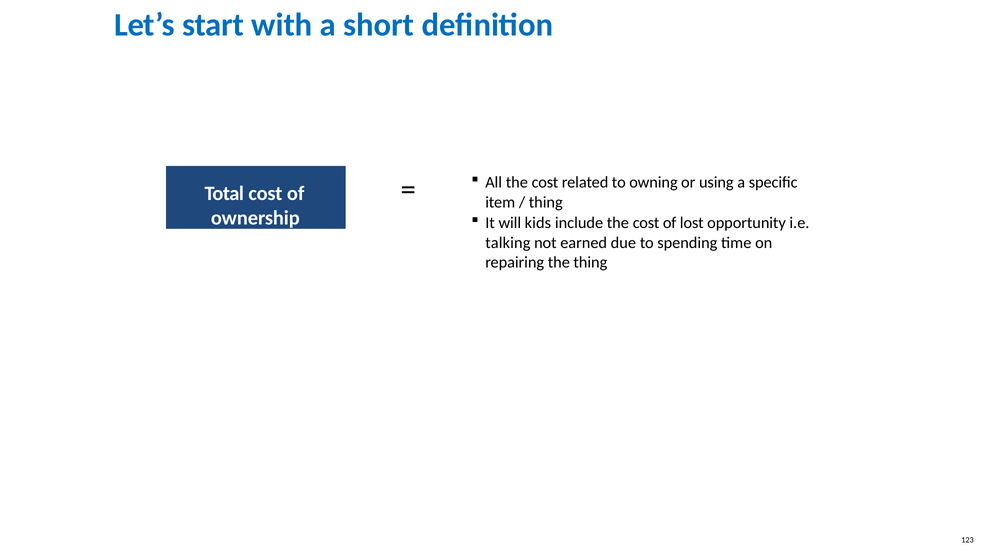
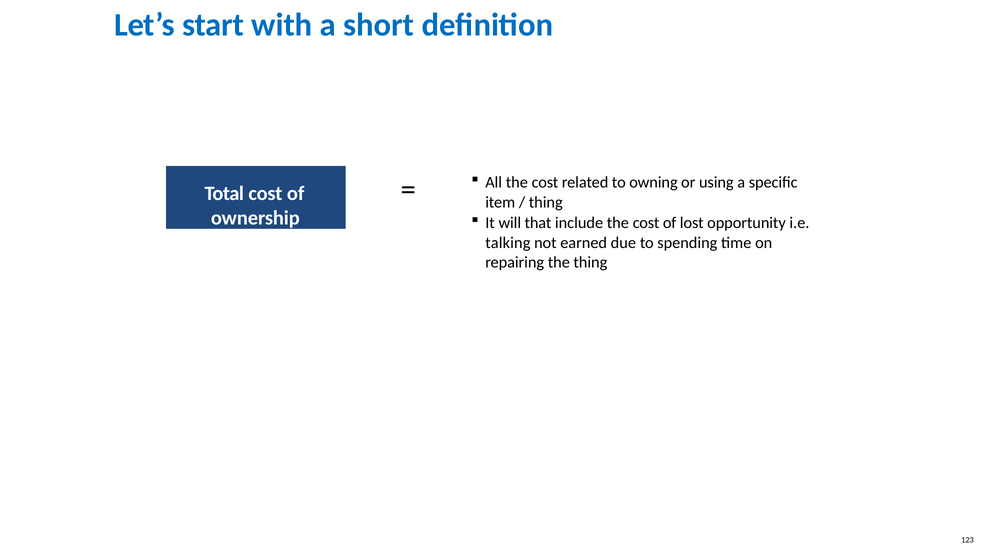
kids: kids -> that (538, 223)
